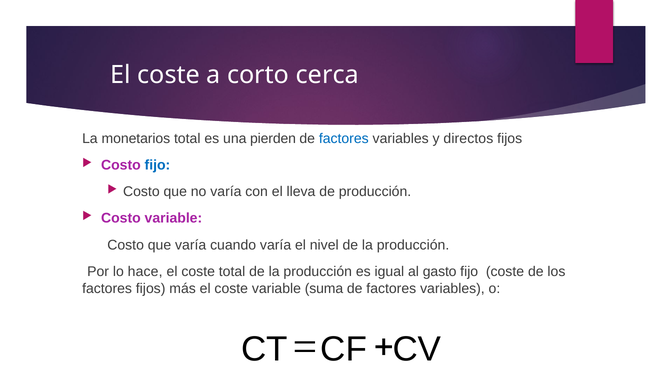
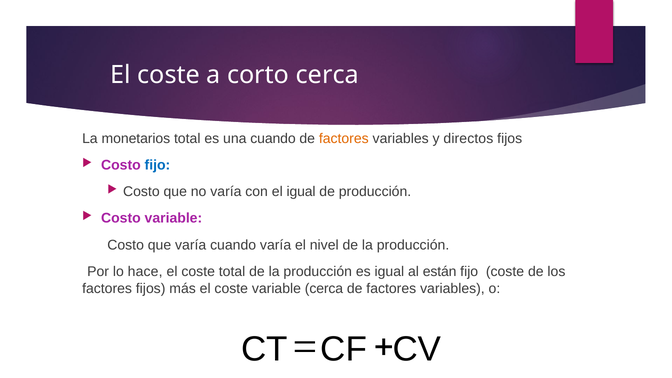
una pierden: pierden -> cuando (273, 138)
factores colour: blue -> orange (344, 138)
el lleva: lleva -> igual (301, 192)
gasto: gasto -> están (440, 272)
variable suma: suma -> cerca (324, 288)
